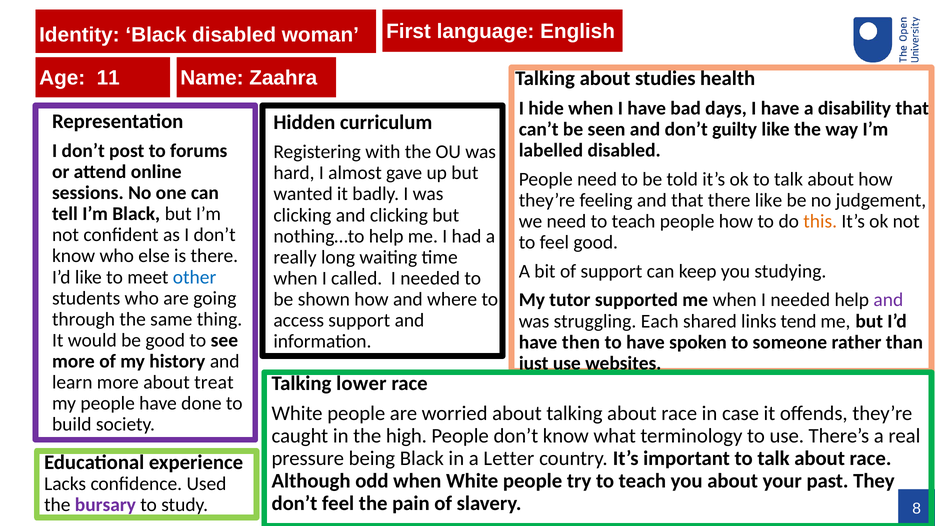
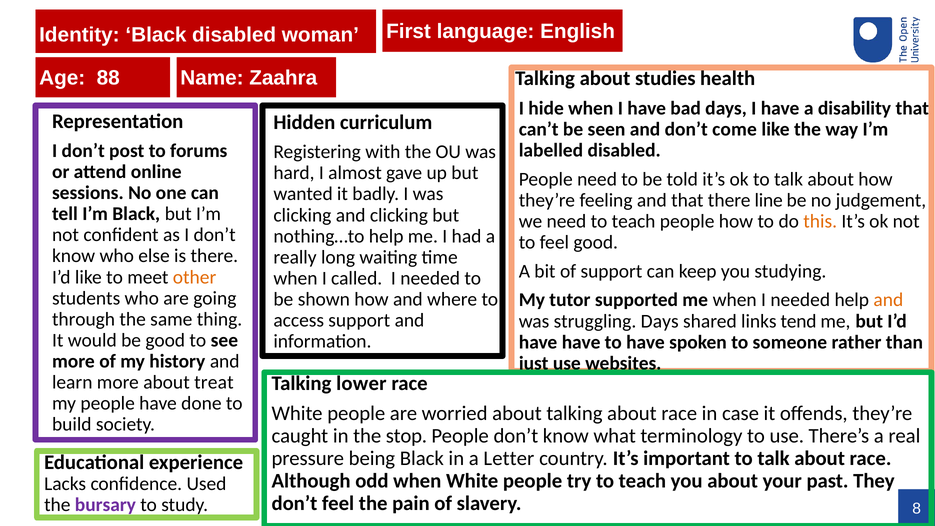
11: 11 -> 88 (108, 78)
guilty: guilty -> come (734, 129)
there like: like -> line (769, 200)
other colour: blue -> orange (195, 277)
and colour: purple -> orange (888, 300)
struggling Each: Each -> Days (660, 321)
have then: then -> have (581, 342)
high: high -> stop (406, 436)
